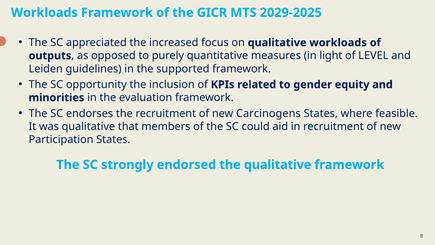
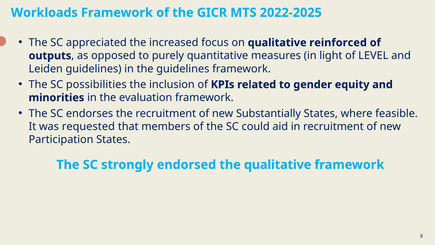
2029-2025: 2029-2025 -> 2022-2025 (291, 13)
qualitative workloads: workloads -> reinforced (338, 43)
the supported: supported -> guidelines (183, 69)
opportunity: opportunity -> possibilities (96, 84)
Carcinogens: Carcinogens -> Substantially (268, 113)
was qualitative: qualitative -> requested (88, 126)
